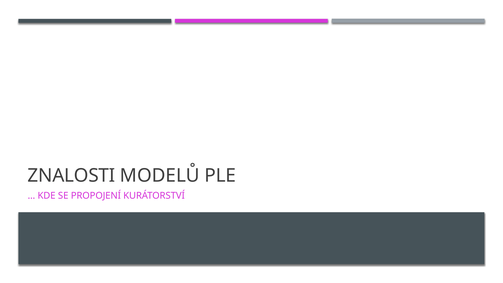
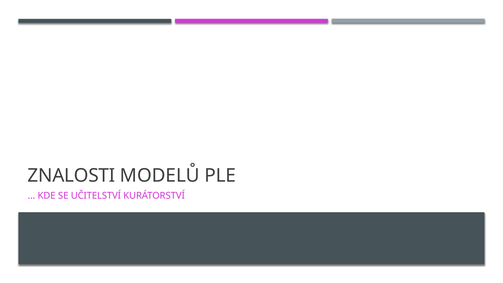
PROPOJENÍ: PROPOJENÍ -> UČITELSTVÍ (96, 196)
